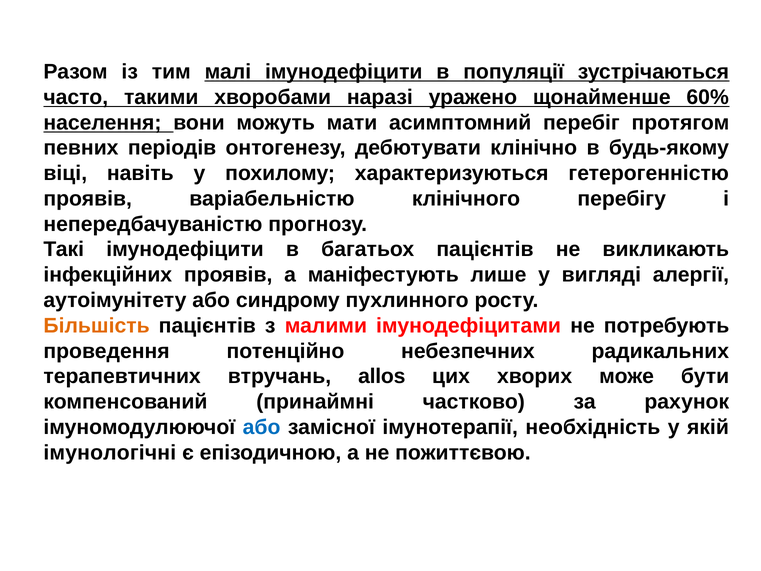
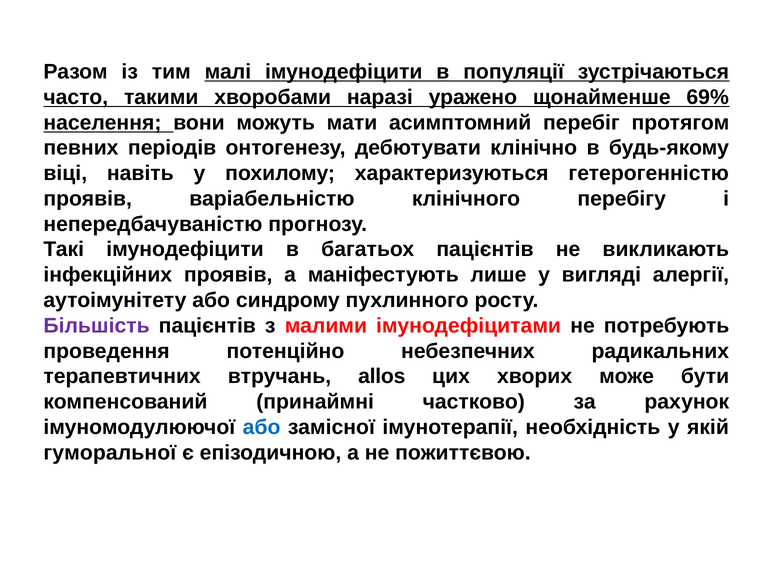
60%: 60% -> 69% (708, 97)
Більшість colour: orange -> purple (97, 325)
імунологічні: імунологічні -> гуморальної (110, 452)
